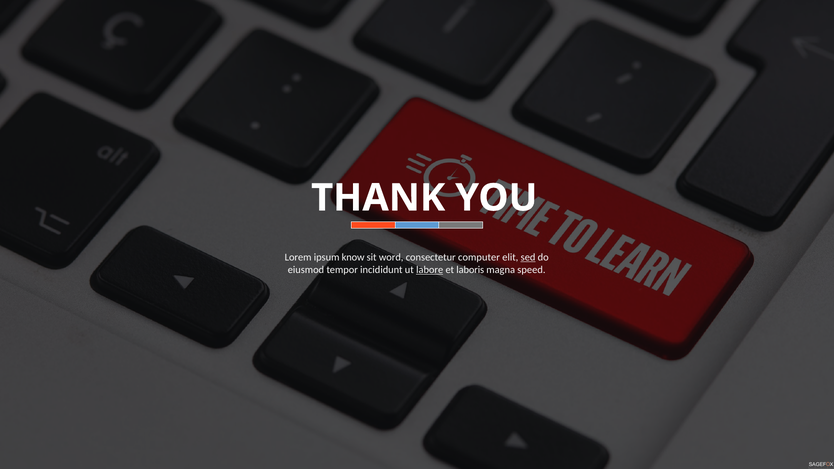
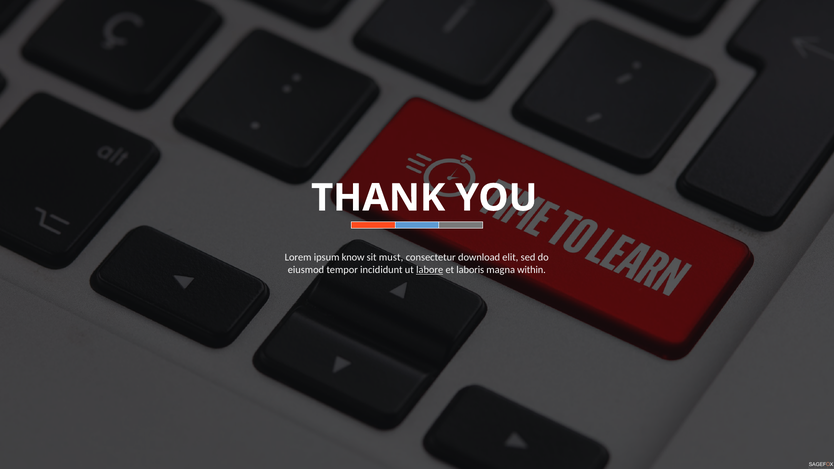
word: word -> must (391, 257)
computer: computer -> download (479, 257)
sed underline: present -> none (528, 257)
speed: speed -> within (532, 270)
